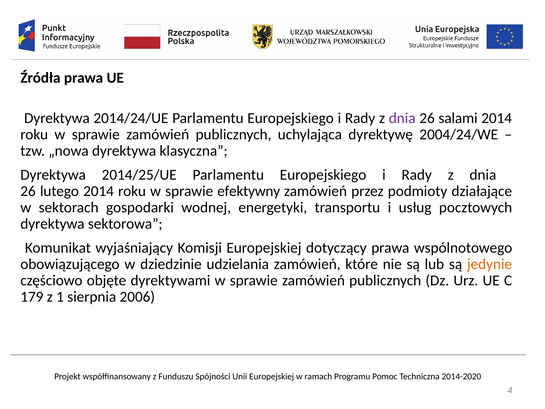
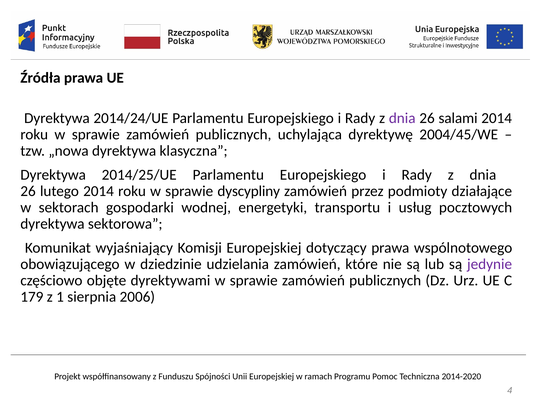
2004/24/WE: 2004/24/WE -> 2004/45/WE (459, 134)
efektywny: efektywny -> dyscypliny (249, 191)
jedynie colour: orange -> purple (490, 264)
